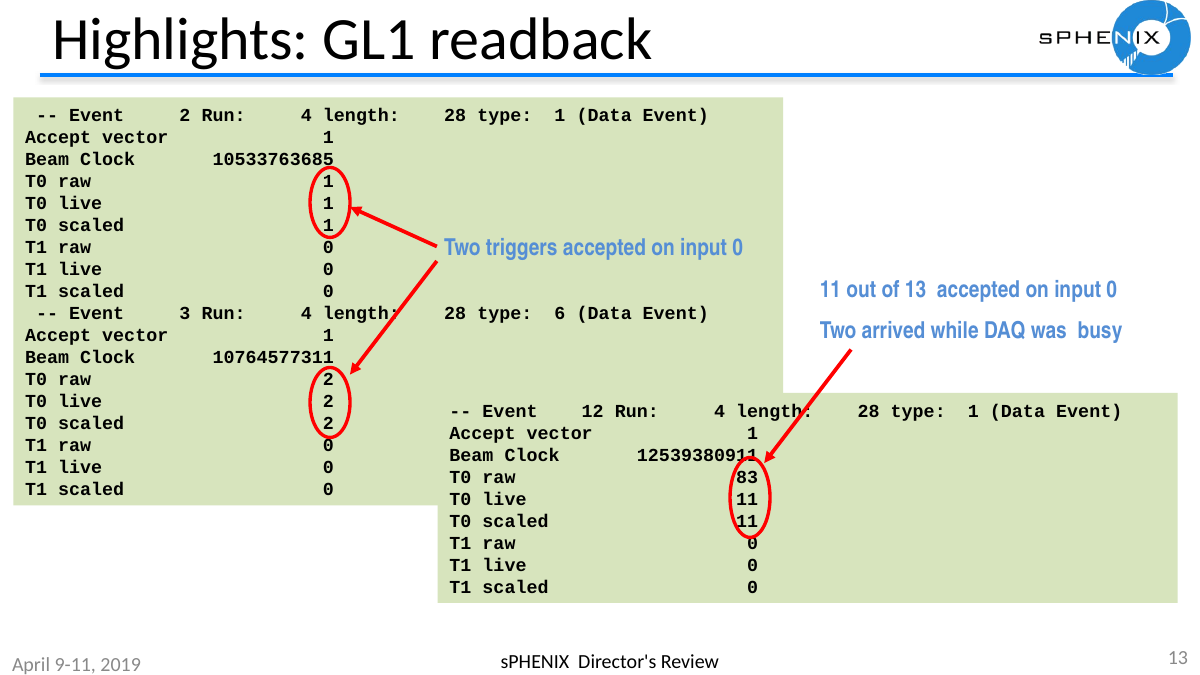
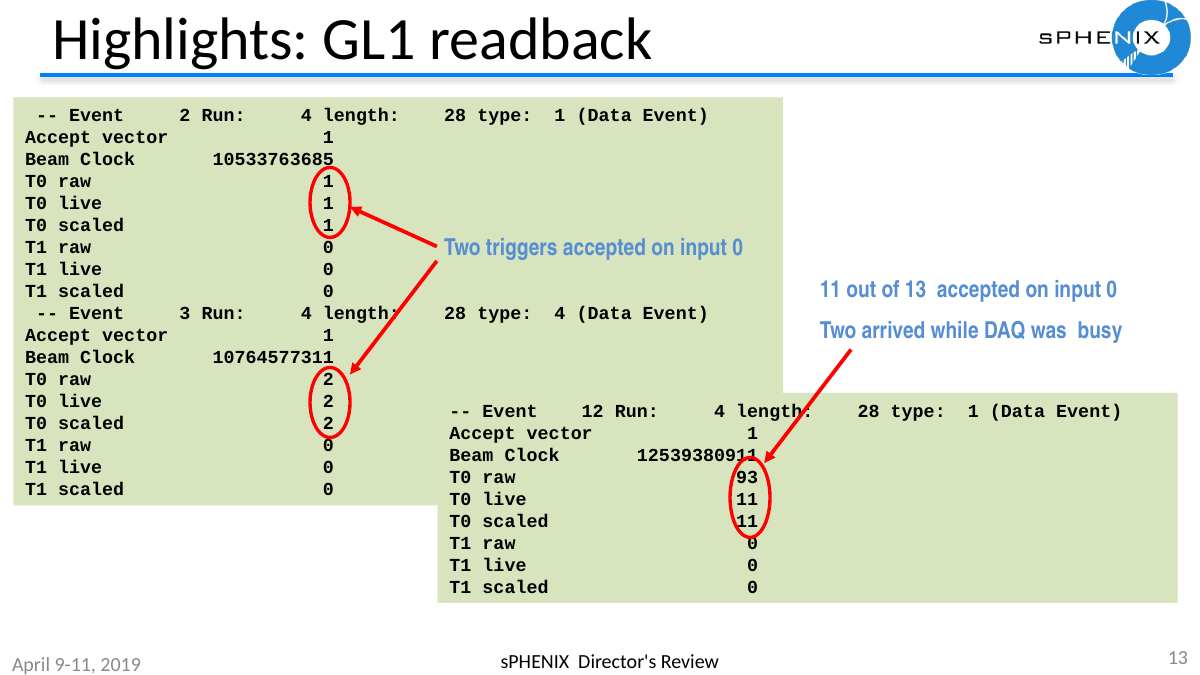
type 6: 6 -> 4 (560, 314)
83: 83 -> 93 (747, 477)
